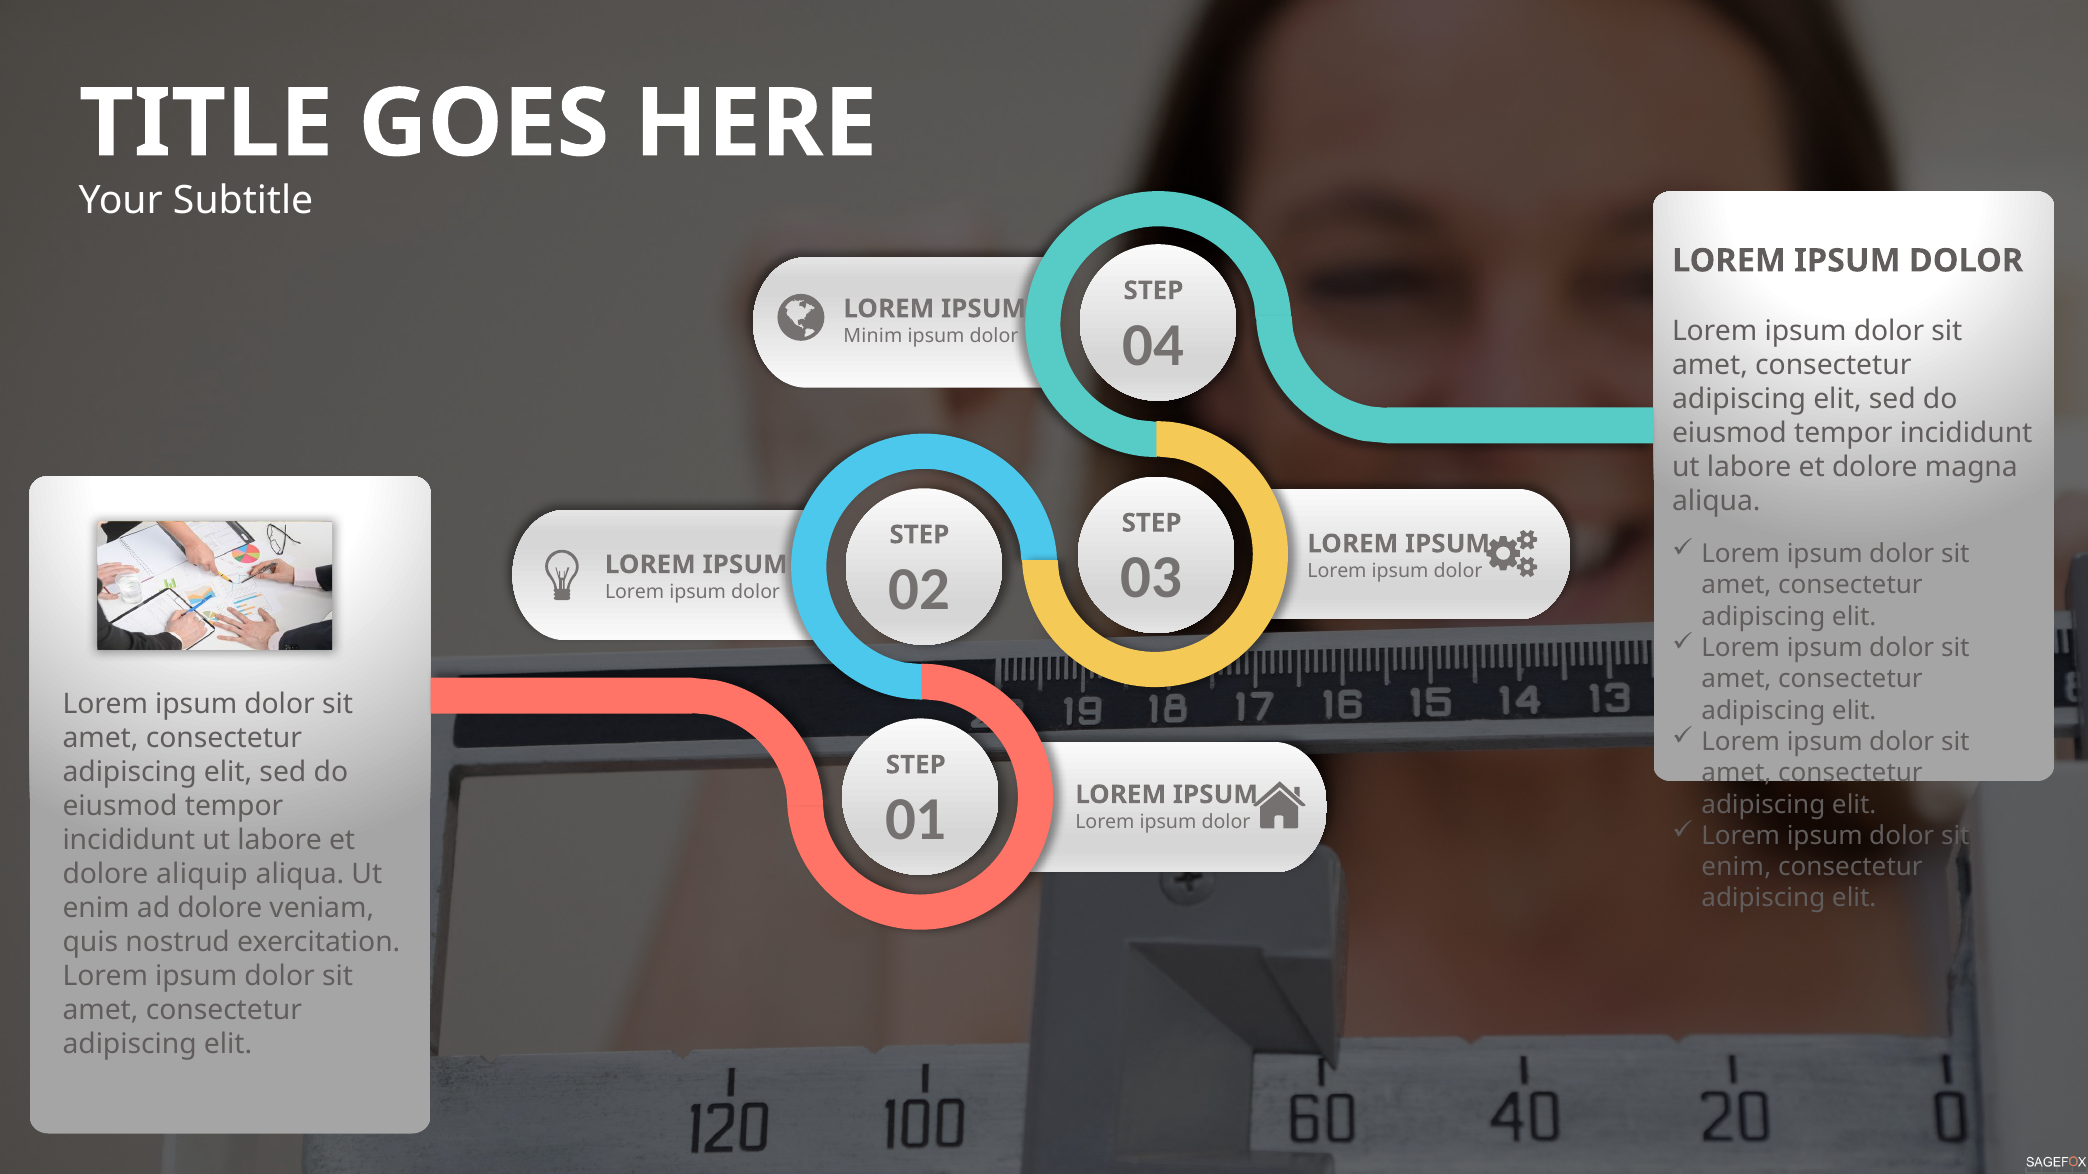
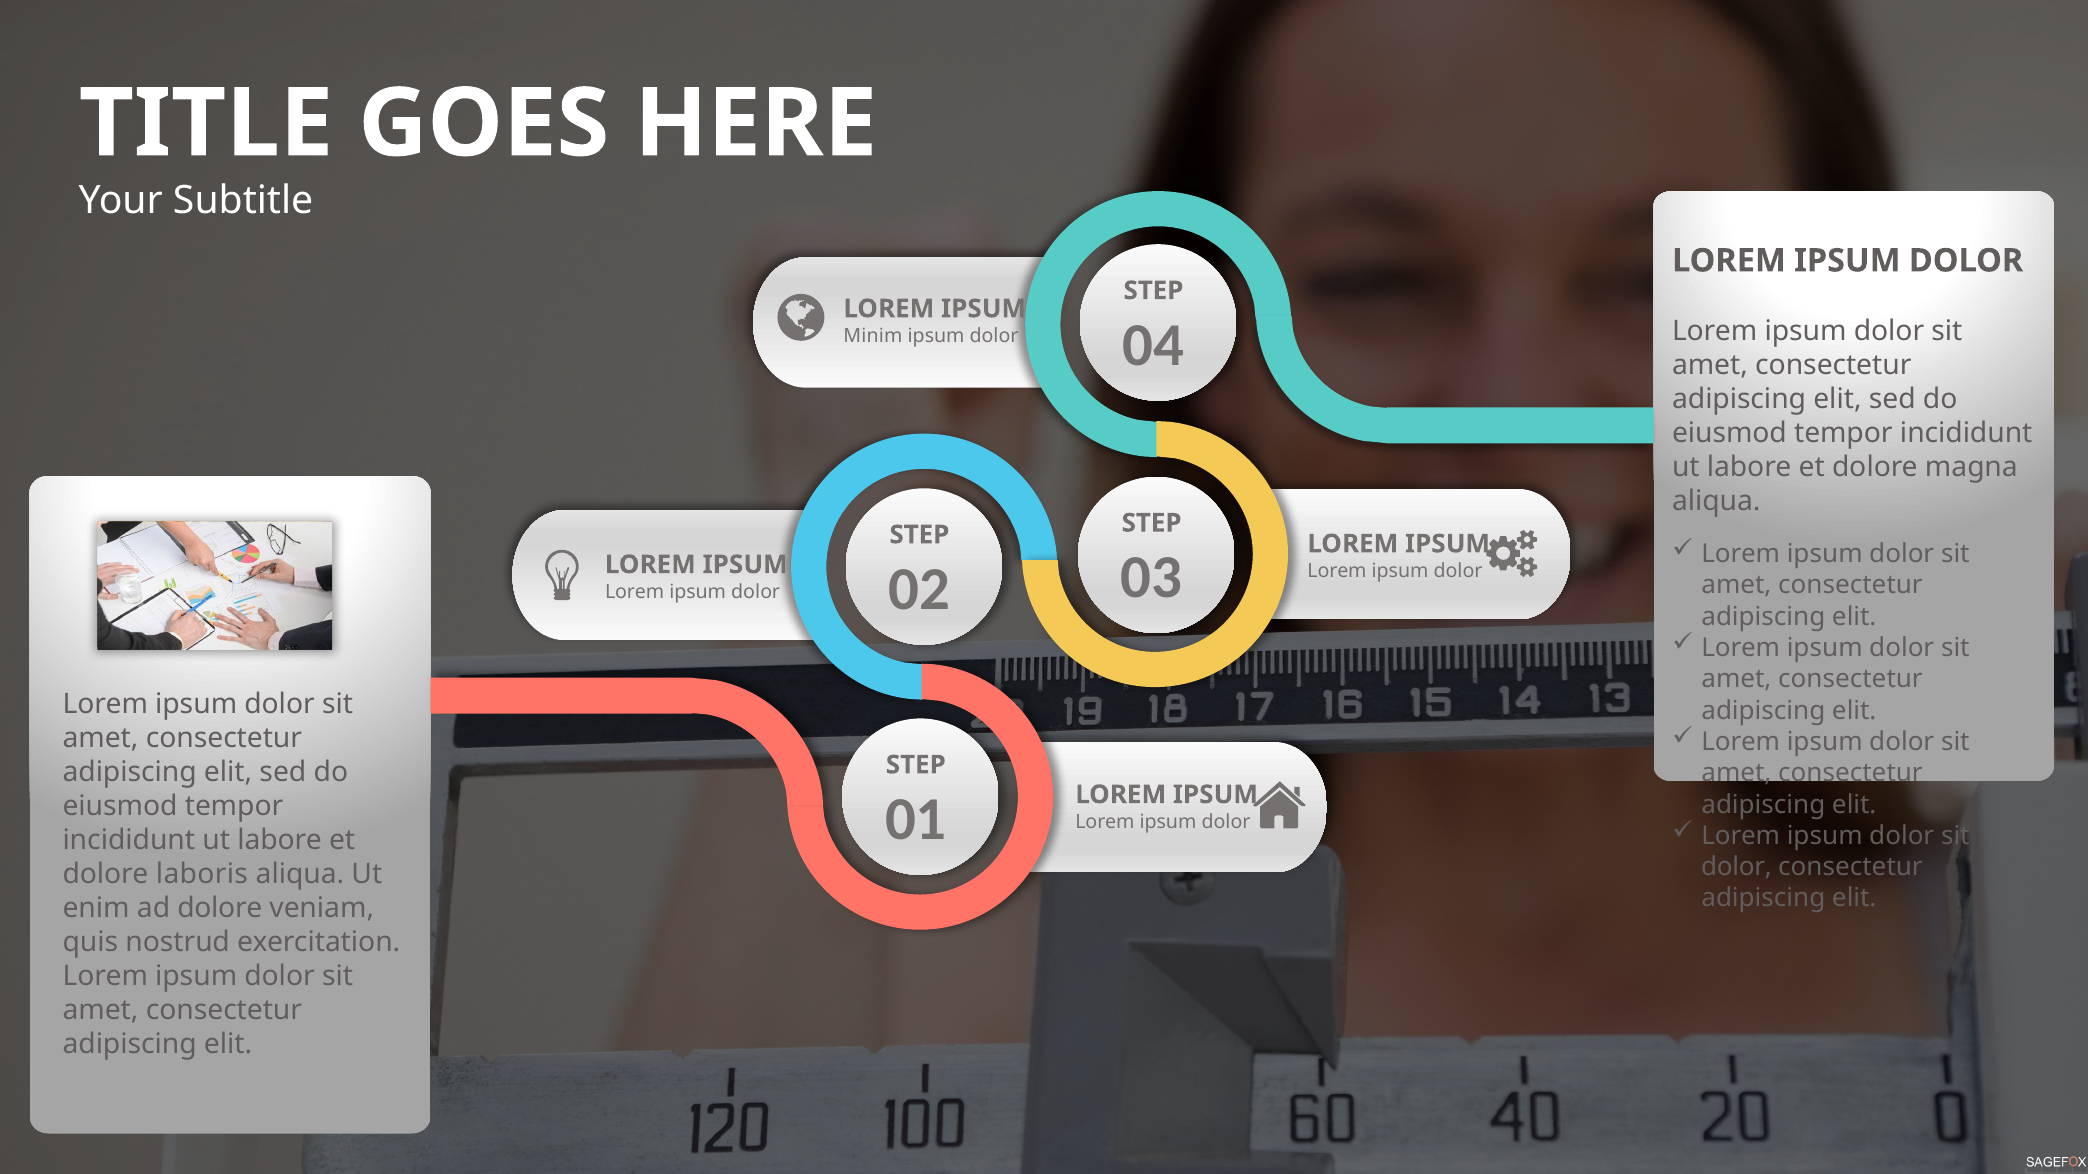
enim: enim -> dolor (1737, 867)
aliquip: aliquip -> laboris (202, 875)
